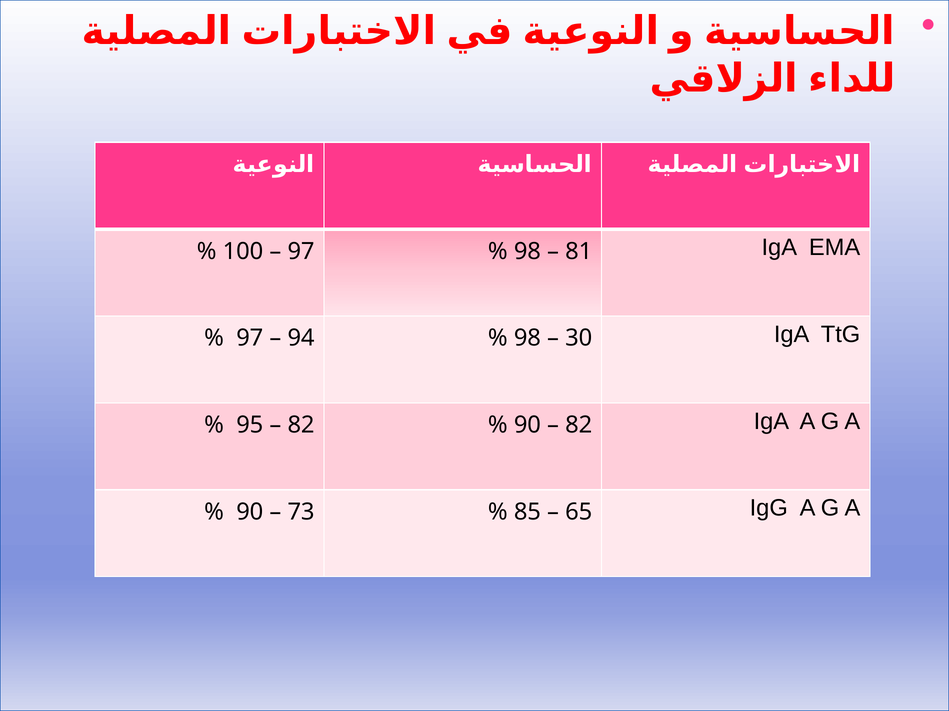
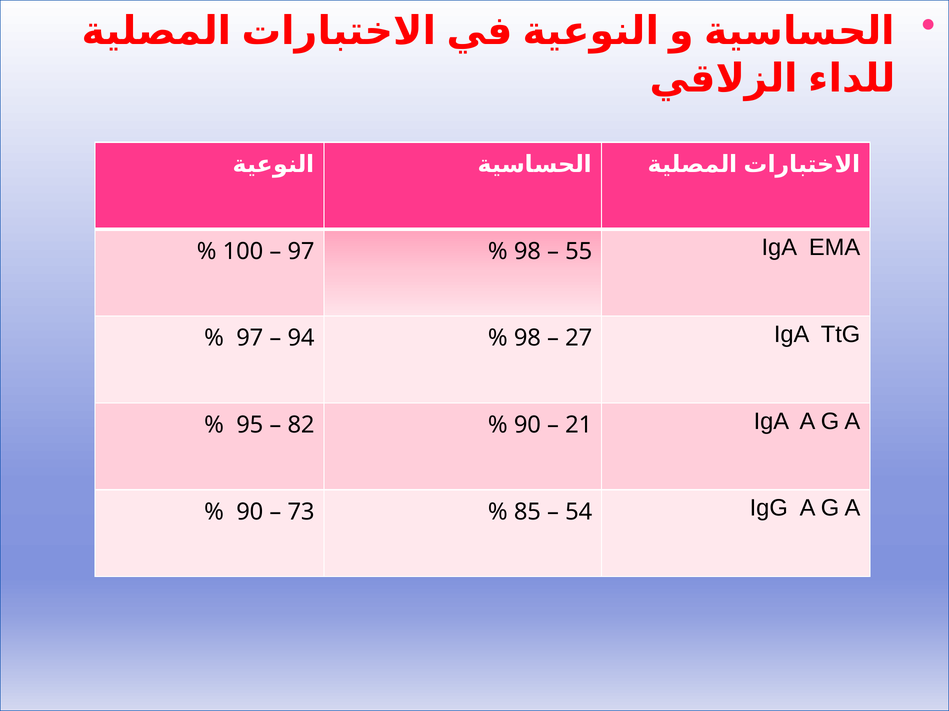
81: 81 -> 55 (579, 252)
30: 30 -> 27 (579, 339)
82: 82 -> 21 (579, 425)
65: 65 -> 54 (579, 512)
